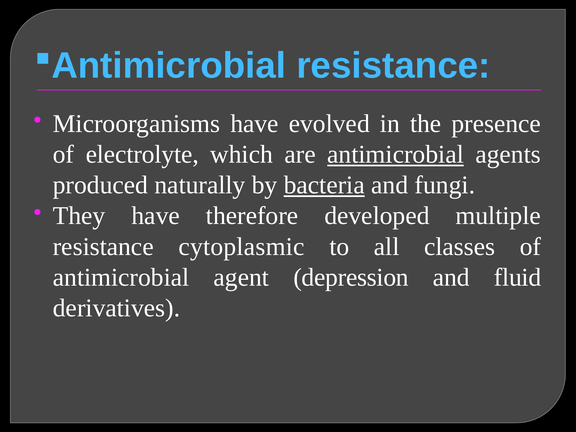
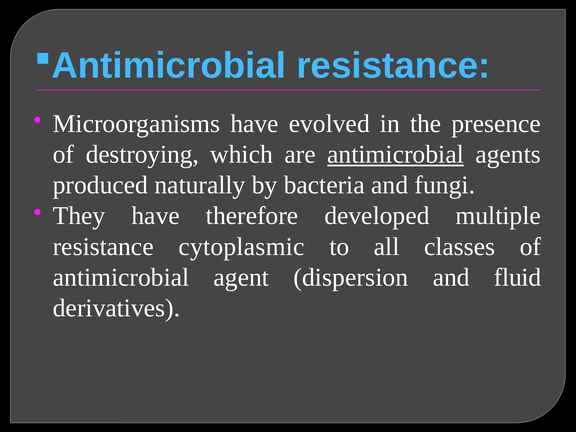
electrolyte: electrolyte -> destroying (142, 154)
bacteria underline: present -> none (324, 185)
depression: depression -> dispersion (351, 277)
